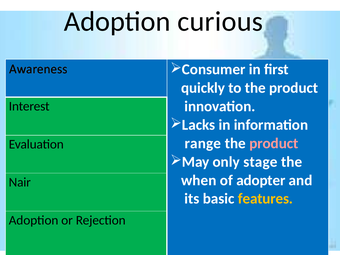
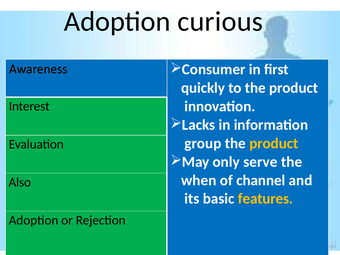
range: range -> group (203, 143)
product colour: pink -> yellow (274, 143)
stage: stage -> serve (260, 162)
adopter: adopter -> channel (261, 180)
Nair: Nair -> Also (20, 182)
